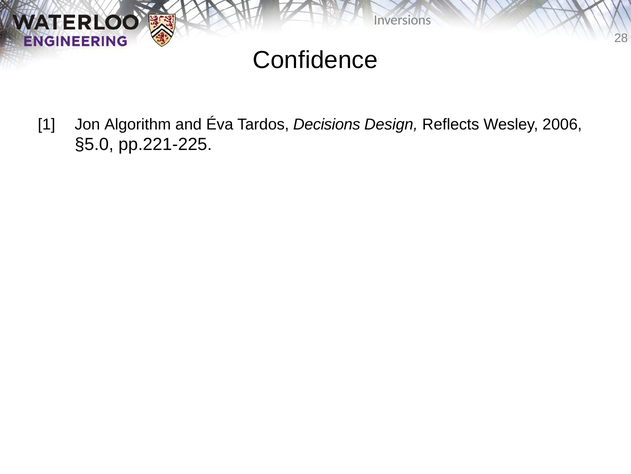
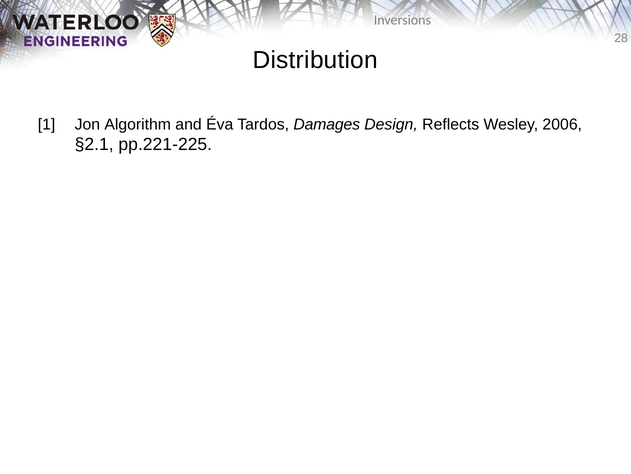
Confidence: Confidence -> Distribution (315, 60)
Decisions: Decisions -> Damages (327, 124)
§5.0: §5.0 -> §2.1 (94, 144)
